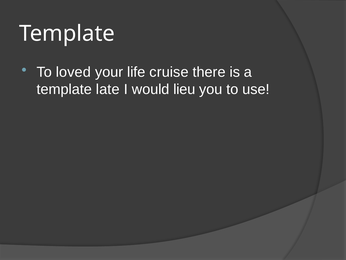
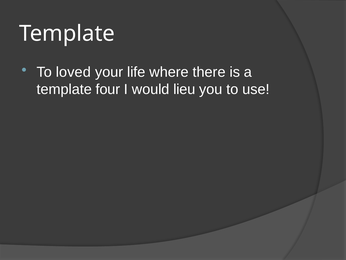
cruise: cruise -> where (169, 72)
late: late -> four (108, 89)
